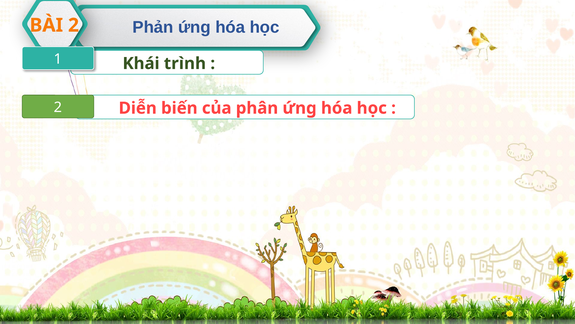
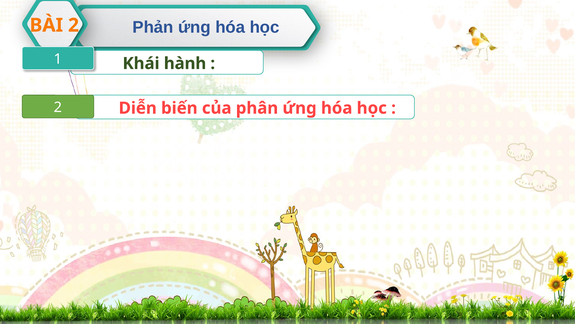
trình: trình -> hành (185, 63)
